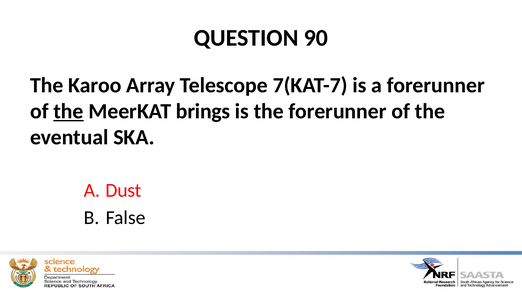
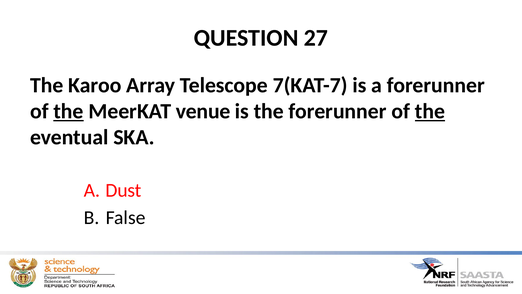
90: 90 -> 27 (316, 38)
brings: brings -> venue (203, 111)
the underline: none -> present (430, 111)
